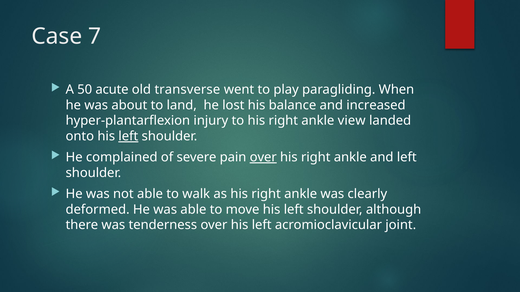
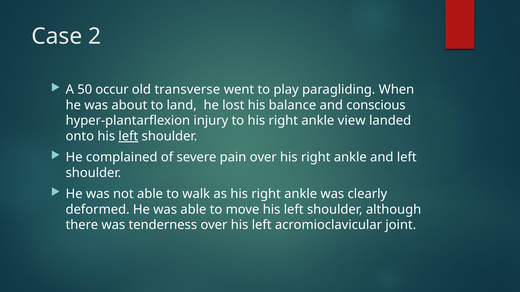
7: 7 -> 2 (95, 37)
acute: acute -> occur (112, 90)
increased: increased -> conscious (376, 105)
over underline: present -> none (263, 158)
